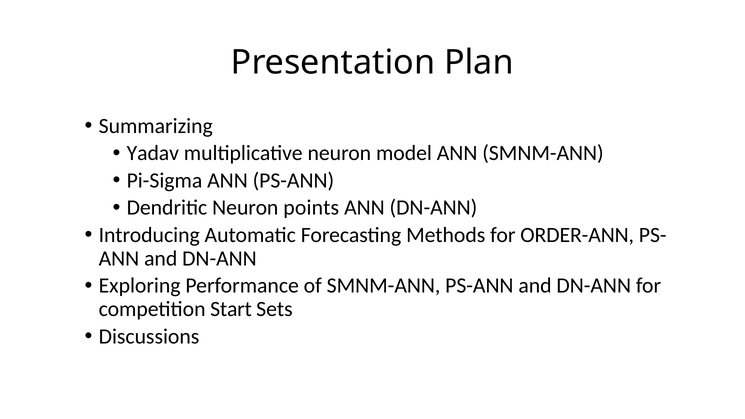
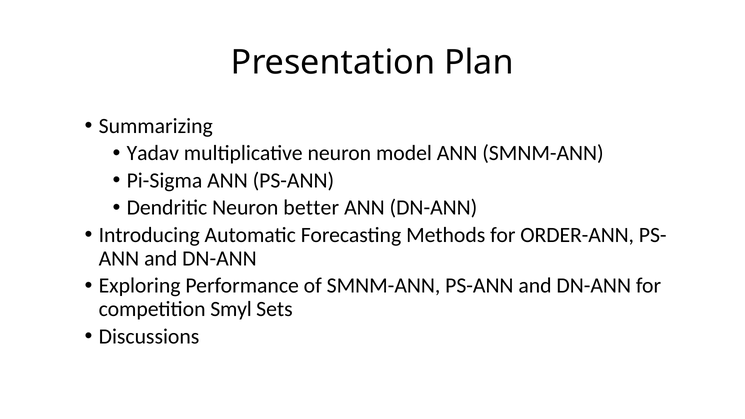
points: points -> better (311, 208)
Start: Start -> Smyl (231, 309)
